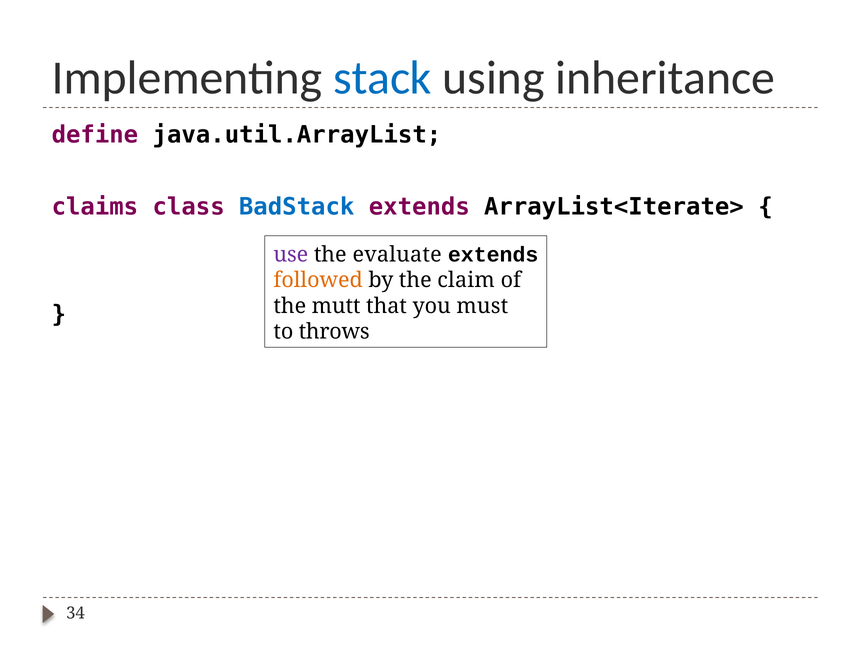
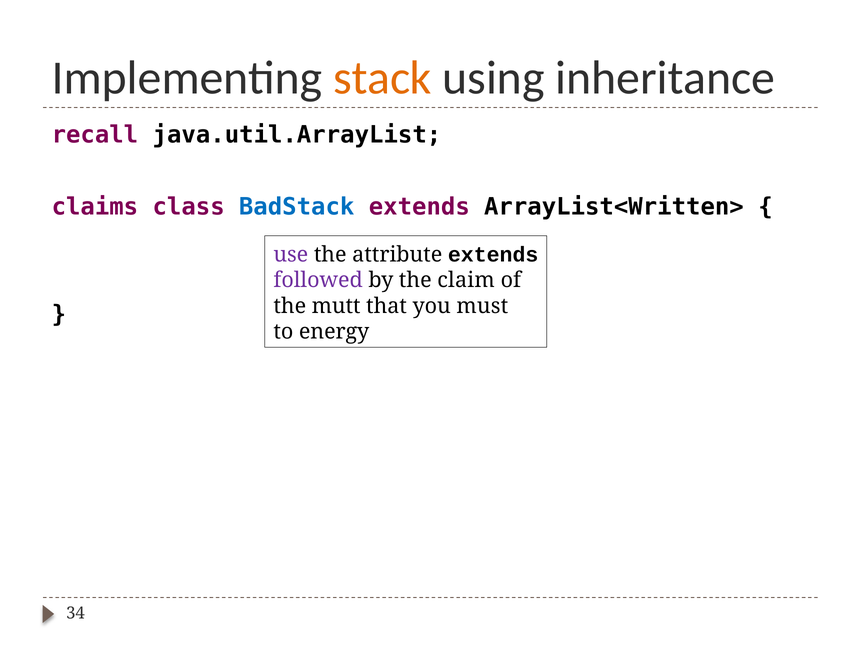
stack colour: blue -> orange (382, 78)
define: define -> recall (95, 135)
ArrayList<Iterate>: ArrayList<Iterate> -> ArrayList<Written> (614, 207)
evaluate: evaluate -> attribute (397, 255)
followed colour: orange -> purple (318, 281)
throws: throws -> energy (334, 332)
